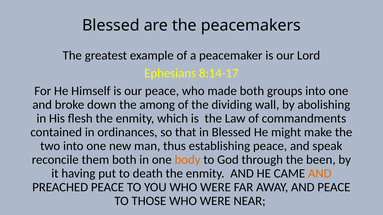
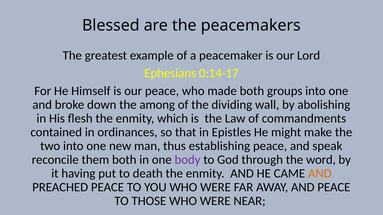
8:14-17: 8:14-17 -> 0:14-17 (219, 73)
in Blessed: Blessed -> Epistles (231, 132)
body colour: orange -> purple (188, 160)
been: been -> word (321, 160)
